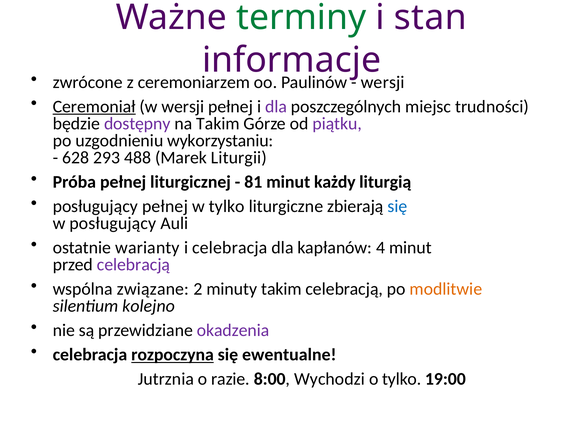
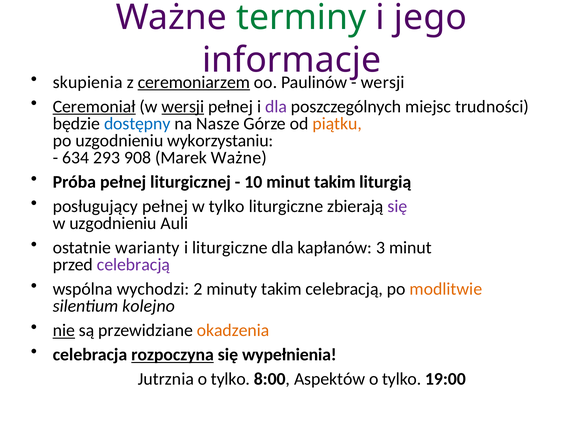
stan: stan -> jego (430, 18)
zwrócone: zwrócone -> skupienia (88, 82)
ceremoniarzem underline: none -> present (194, 82)
wersji underline: none -> present (183, 107)
dostępny colour: purple -> blue (137, 124)
na Takim: Takim -> Nasze (218, 124)
piątku colour: purple -> orange (337, 124)
628: 628 -> 634 (76, 158)
488: 488 -> 908 (138, 158)
Marek Liturgii: Liturgii -> Ważne (239, 158)
81: 81 -> 10 (253, 182)
minut każdy: każdy -> takim (335, 182)
się colour: blue -> purple (397, 207)
w posługujący: posługujący -> uzgodnieniu (113, 224)
i celebracja: celebracja -> liturgiczne (230, 248)
4: 4 -> 3 (381, 248)
związane: związane -> wychodzi (153, 289)
nie underline: none -> present (64, 331)
okadzenia colour: purple -> orange (233, 331)
ewentualne: ewentualne -> wypełnienia (289, 355)
Jutrznia o razie: razie -> tylko (231, 380)
Wychodzi: Wychodzi -> Aspektów (330, 380)
